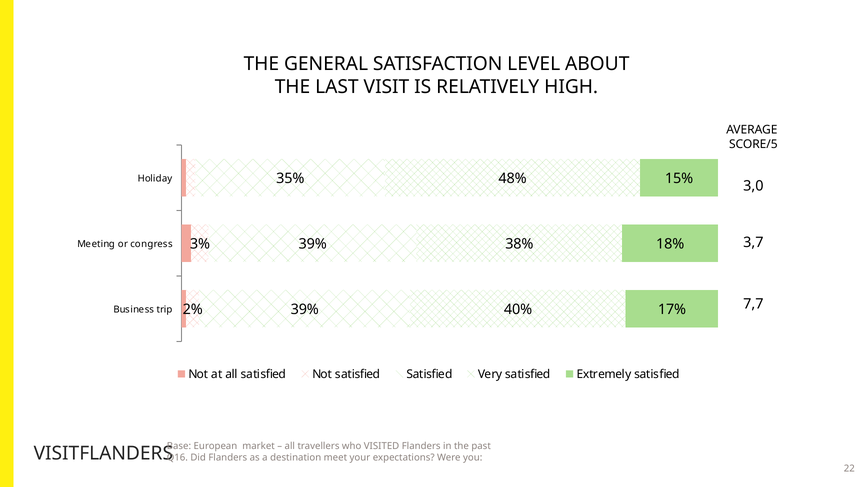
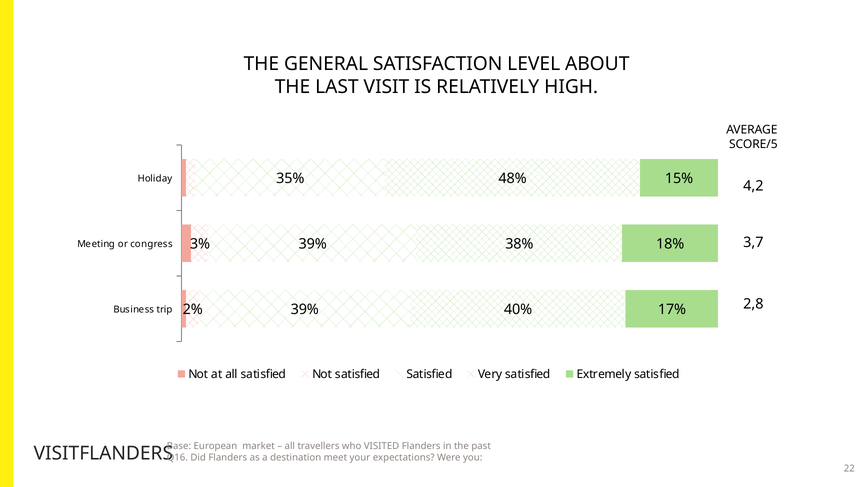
3,0: 3,0 -> 4,2 (753, 186)
7,7: 7,7 -> 2,8 (753, 304)
